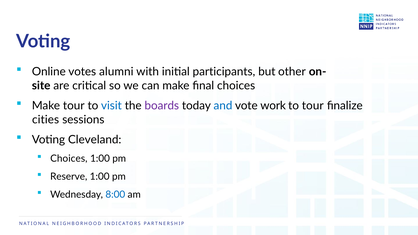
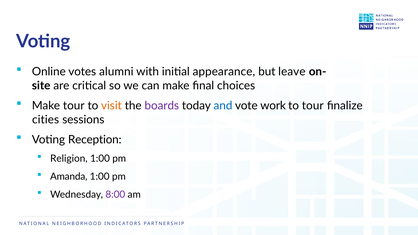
participants: participants -> appearance (224, 72)
other: other -> leave (292, 72)
visit colour: blue -> orange (111, 106)
Cleveland: Cleveland -> Reception (95, 140)
Choices: Choices -> Religion (69, 159)
Reserve: Reserve -> Amanda (69, 177)
8:00 colour: blue -> purple (115, 195)
